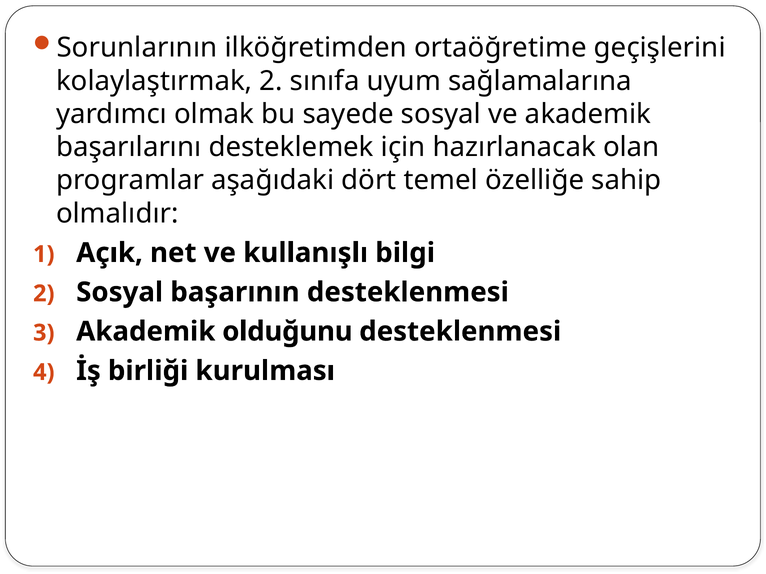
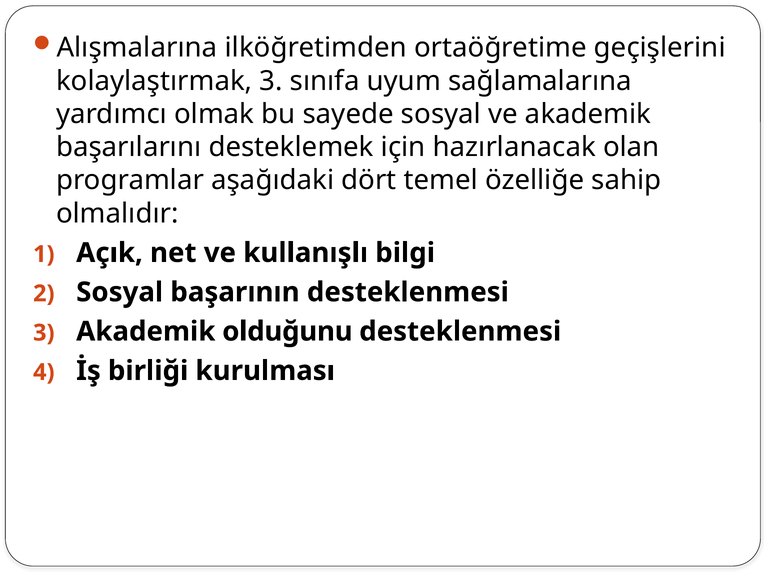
Sorunlarının: Sorunlarının -> Alışmalarına (137, 48)
kolaylaştırmak 2: 2 -> 3 (271, 81)
